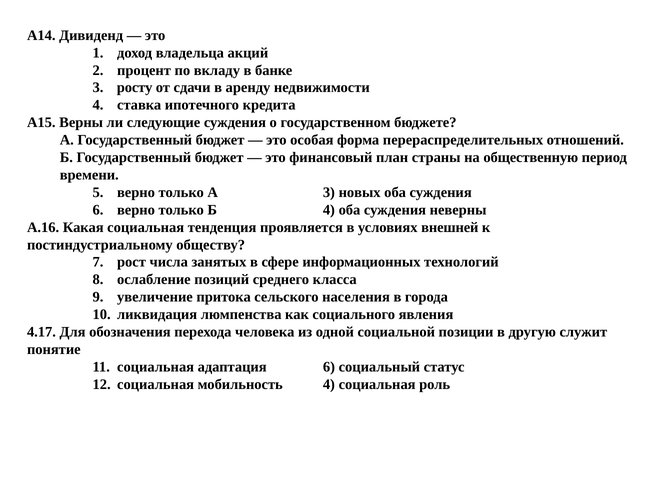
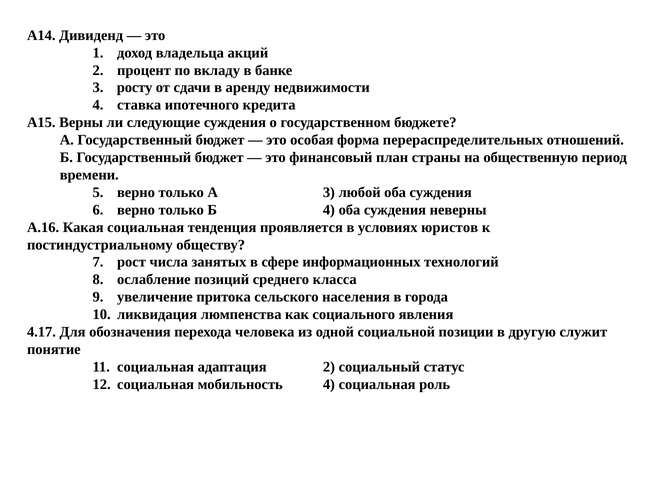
новых: новых -> любой (360, 192)
внешней: внешней -> юристов (450, 227)
адаптация 6: 6 -> 2 (329, 367)
